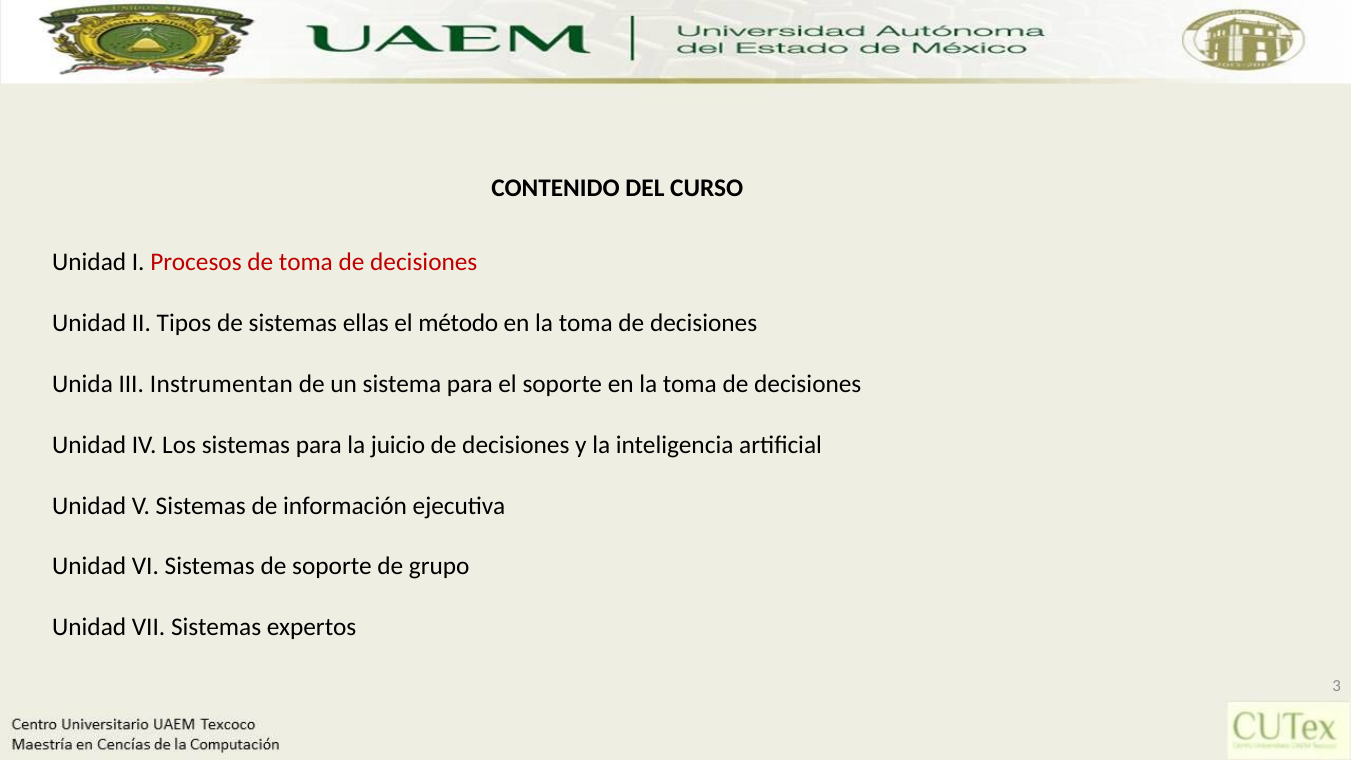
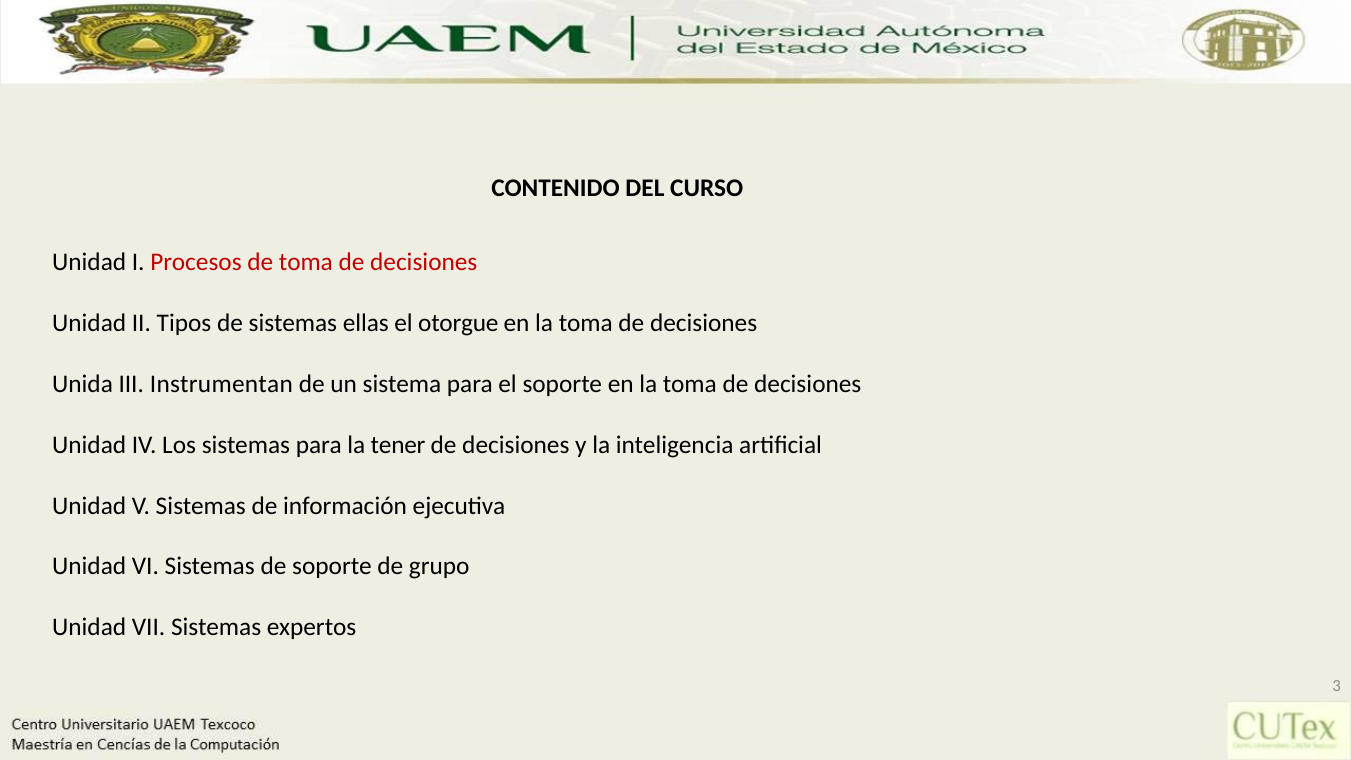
método: método -> otorgue (458, 323)
juicio: juicio -> tener (398, 445)
